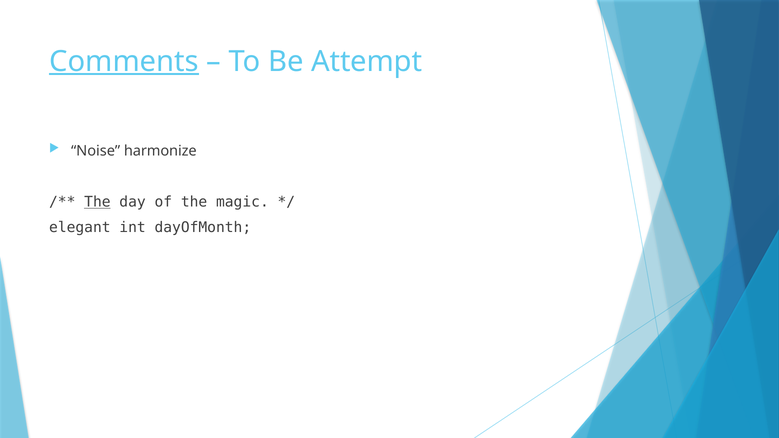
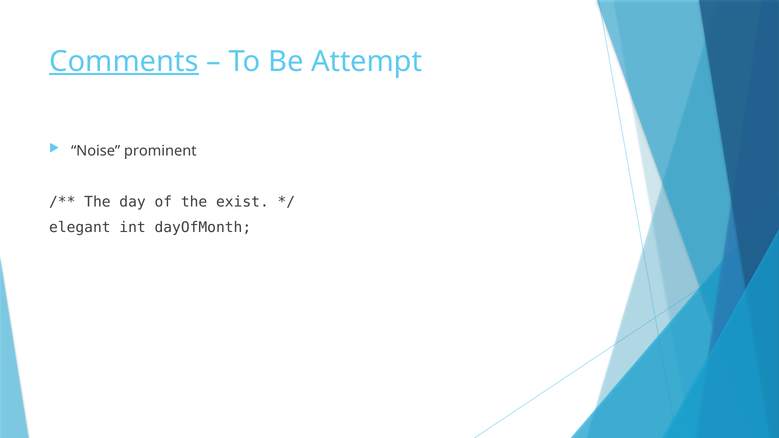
harmonize: harmonize -> prominent (160, 151)
The underline: present -> none (97, 202)
magic: magic -> exist (242, 202)
